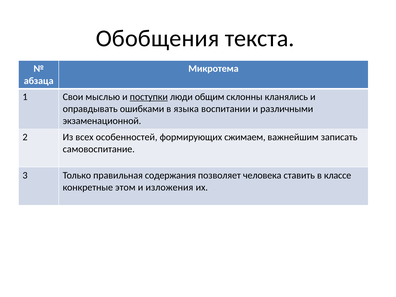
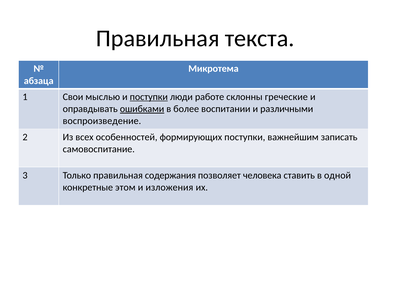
Обобщения: Обобщения -> Правильная (158, 38)
общим: общим -> работе (210, 97)
кланялись: кланялись -> греческие (286, 97)
ошибками underline: none -> present (142, 109)
языка: языка -> более (186, 109)
экзаменационной: экзаменационной -> воспроизведение (102, 121)
формирующих сжимаем: сжимаем -> поступки (245, 137)
классе: классе -> одной (338, 175)
